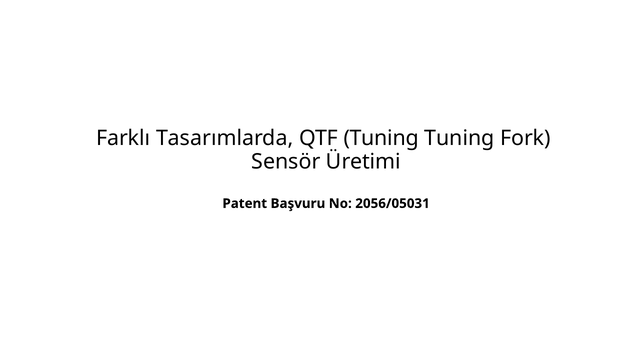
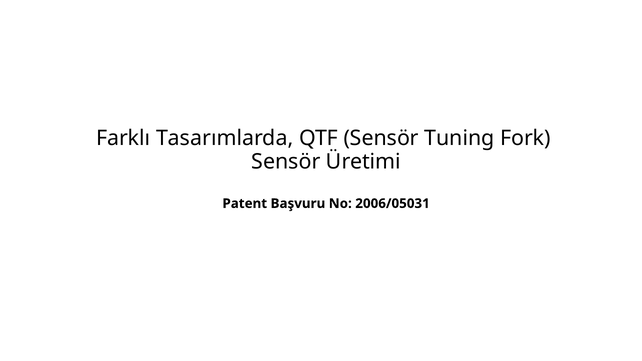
QTF Tuning: Tuning -> Sensör (381, 138)
2056/05031: 2056/05031 -> 2006/05031 (393, 204)
